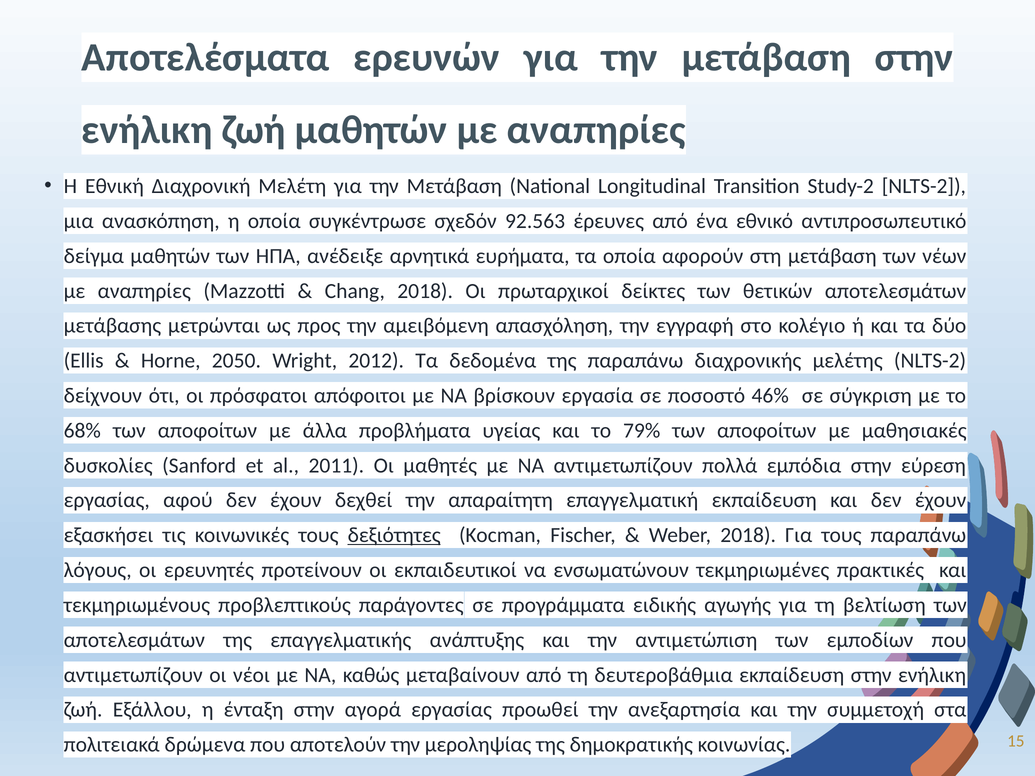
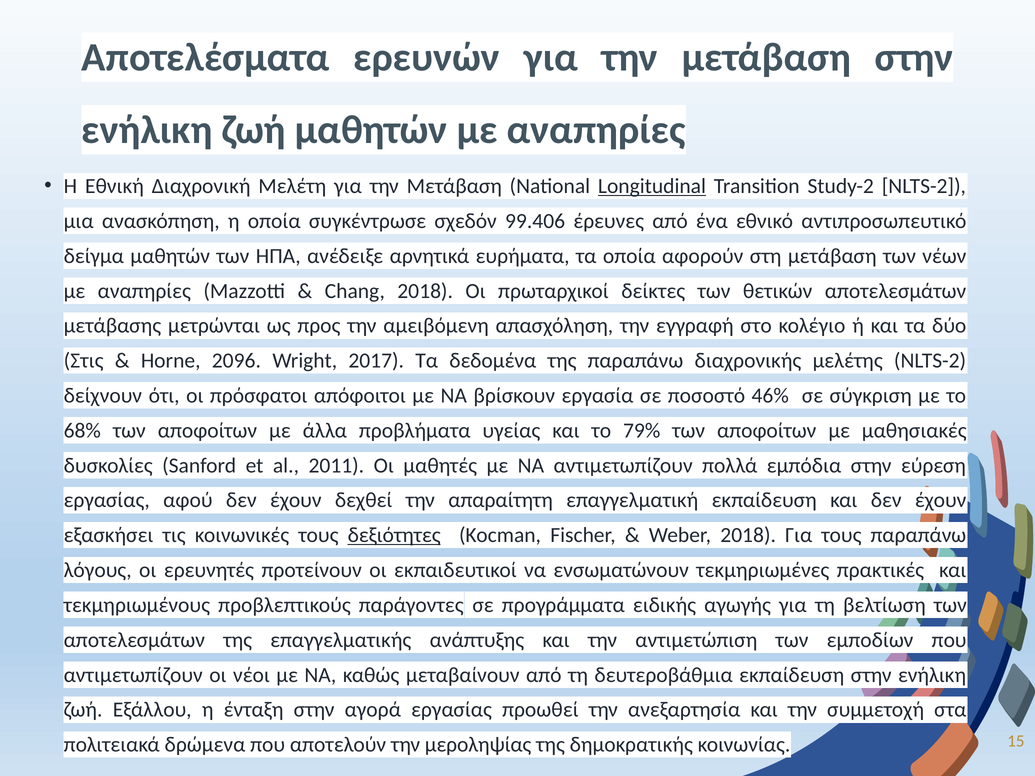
Longitudinal underline: none -> present (652, 186)
92.563: 92.563 -> 99.406 (535, 221)
Ellis: Ellis -> Στις (84, 361)
2050: 2050 -> 2096 (236, 361)
2012: 2012 -> 2017 (376, 361)
